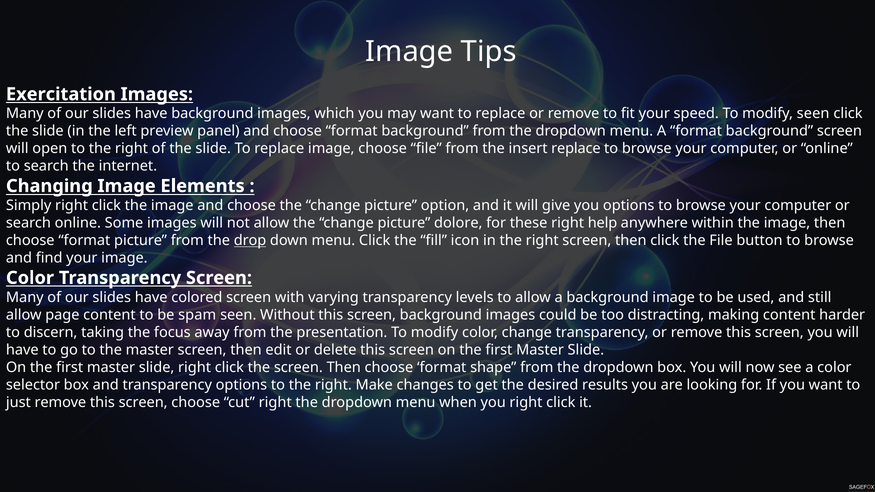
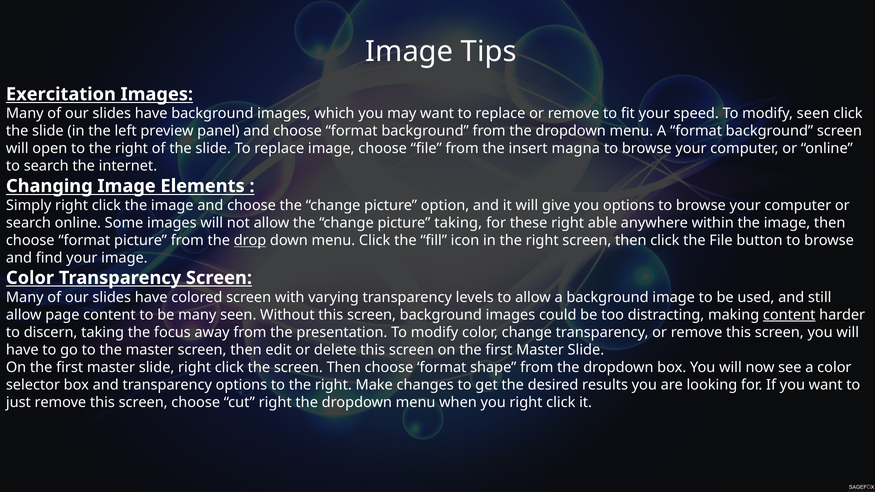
insert replace: replace -> magna (576, 149)
picture dolore: dolore -> taking (458, 223)
help: help -> able (602, 223)
be spam: spam -> many (197, 315)
content underline: none -> present (789, 315)
